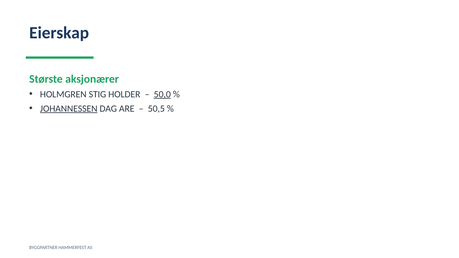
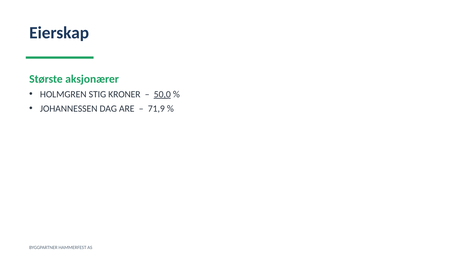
HOLDER: HOLDER -> KRONER (124, 94)
JOHANNESSEN underline: present -> none (69, 109)
50,5: 50,5 -> 71,9 (156, 109)
